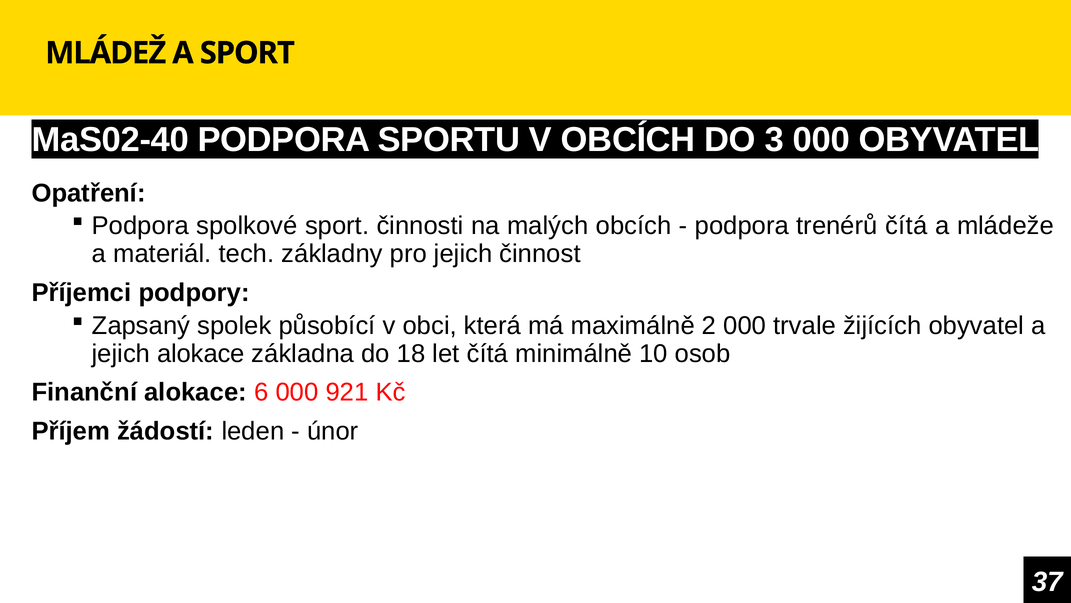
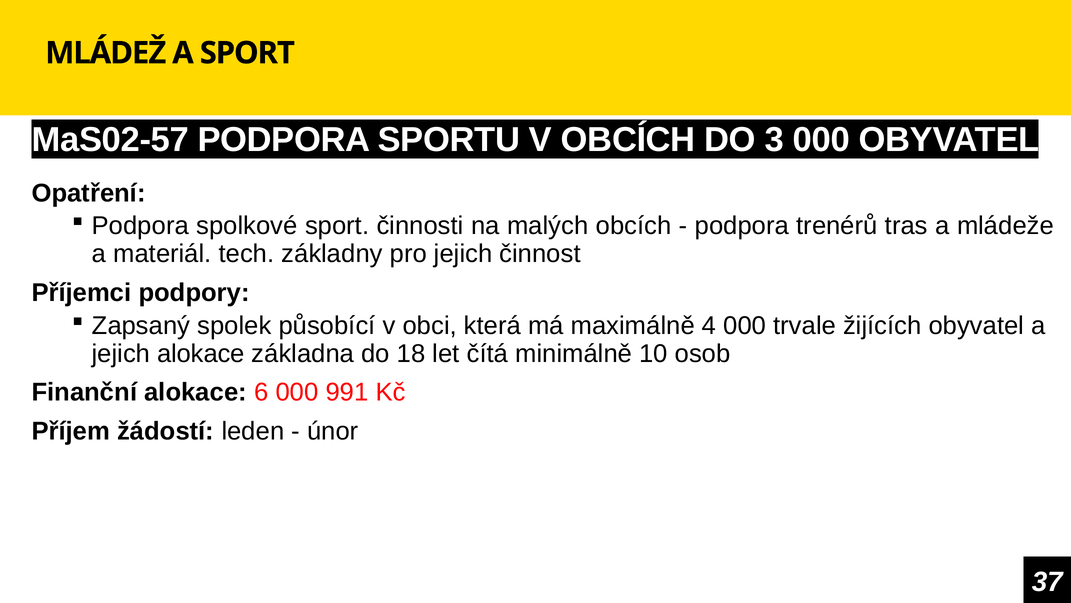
MaS02-40: MaS02-40 -> MaS02-57 (110, 139)
trenérů čítá: čítá -> tras (906, 226)
2: 2 -> 4 (709, 326)
921: 921 -> 991 (347, 392)
